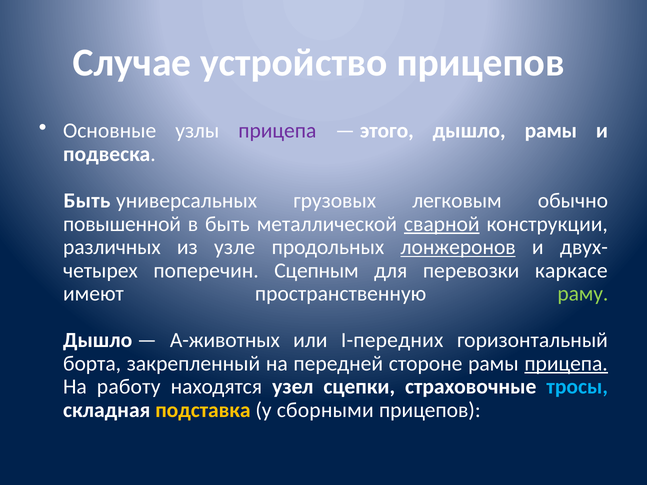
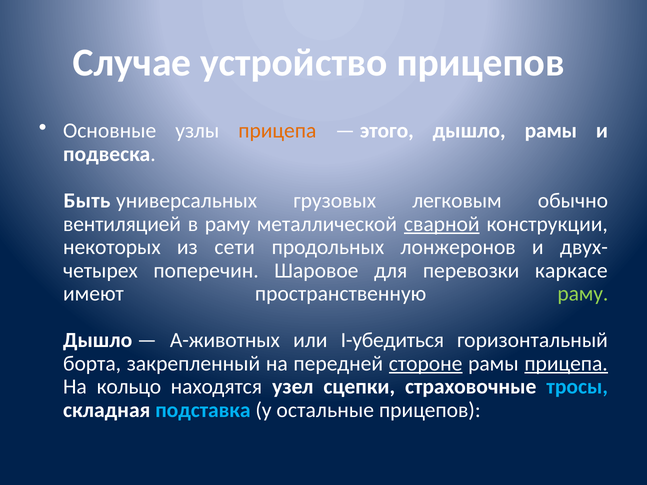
прицепа colour: purple -> orange (277, 131)
повышенной: повышенной -> вентиляцией (122, 224)
в быть: быть -> раму (228, 224)
различных: различных -> некоторых (112, 247)
узле: узле -> сети (235, 247)
лонжеронов underline: present -> none (458, 247)
Сцепным: Сцепным -> Шаровое (316, 271)
I-передних: I-передних -> I-убедиться (392, 340)
стороне underline: none -> present (426, 364)
работу: работу -> кольцо (129, 387)
подставка colour: yellow -> light blue (203, 410)
сборными: сборными -> остальные (325, 410)
